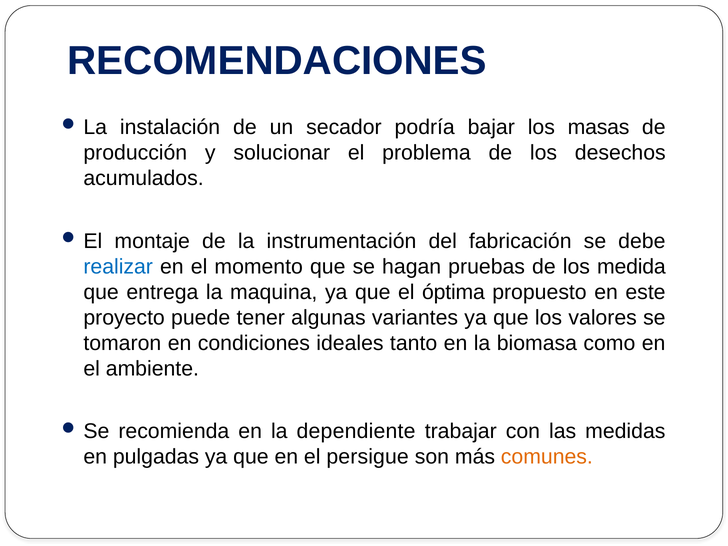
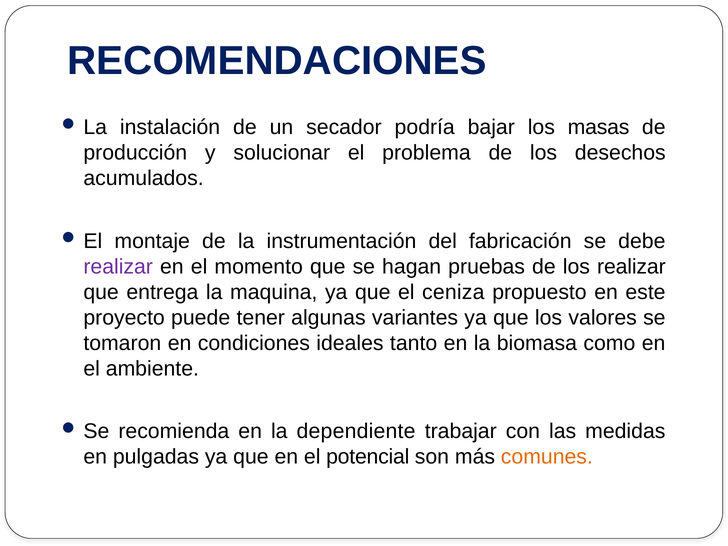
realizar colour: blue -> purple (118, 267)
los medida: medida -> realizar (631, 267)
óptima: óptima -> ceniza (453, 292)
persigue: persigue -> potencial (368, 457)
